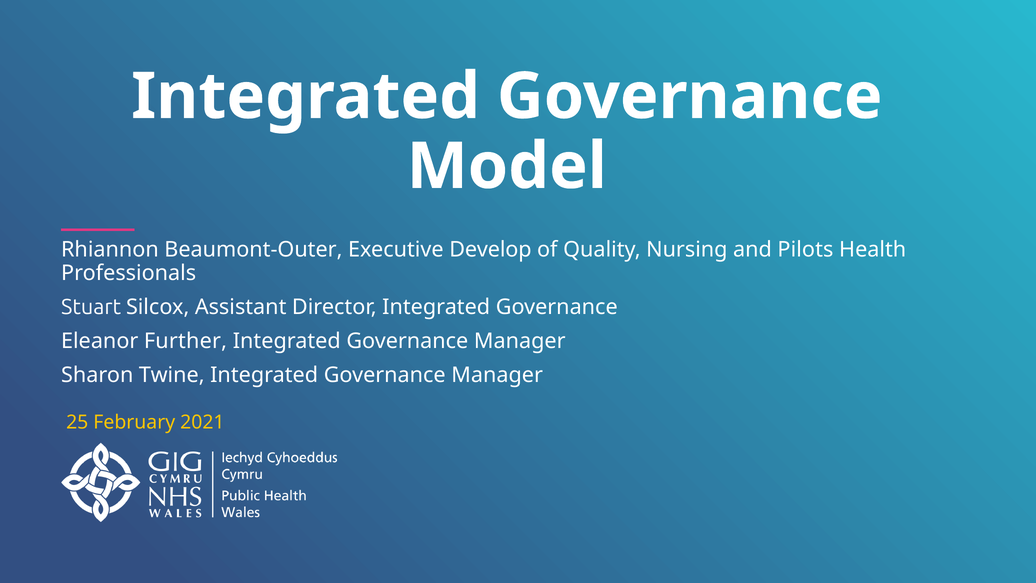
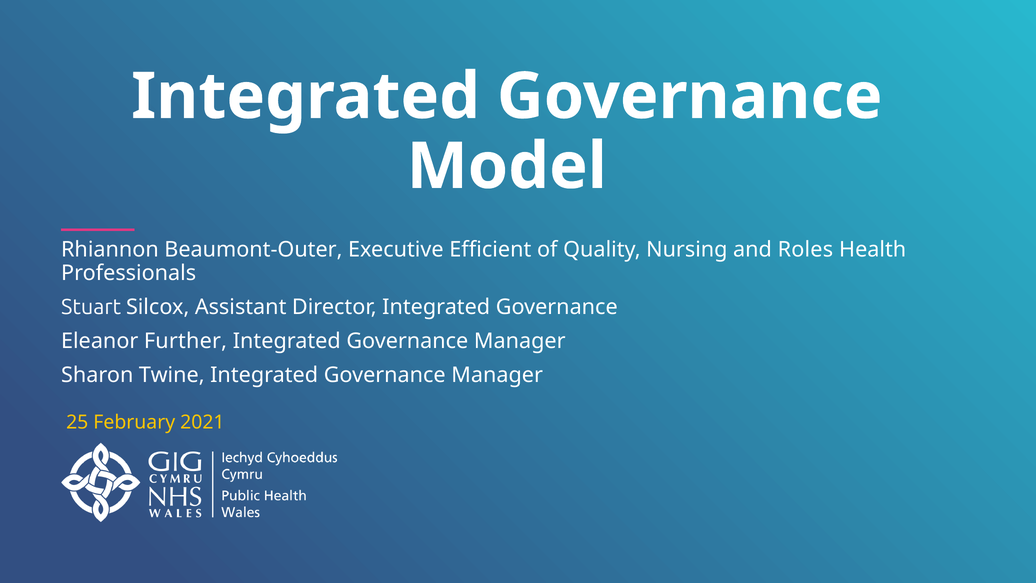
Develop: Develop -> Efficient (490, 250)
Pilots: Pilots -> Roles (805, 250)
